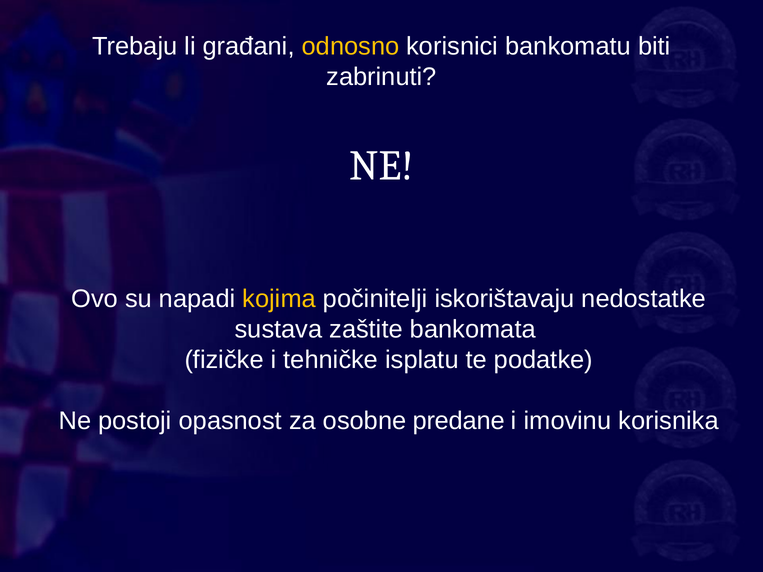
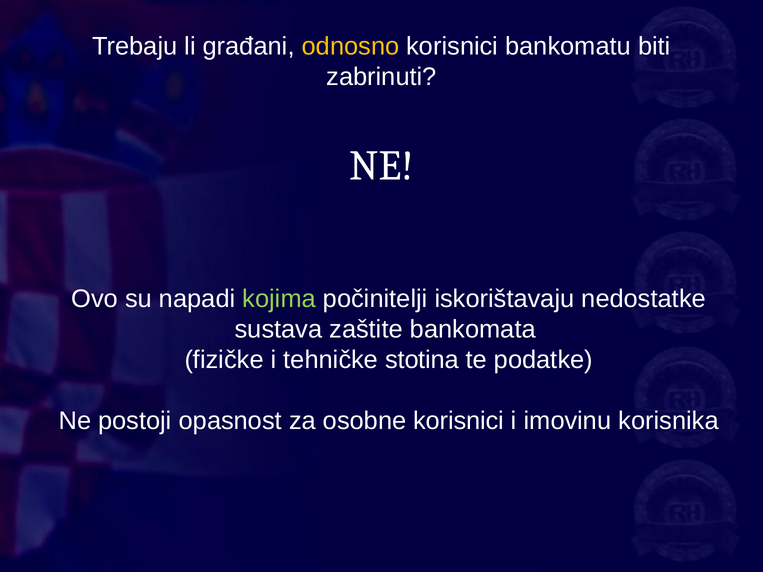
kojima colour: yellow -> light green (279, 299)
isplatu: isplatu -> stotina (422, 360)
osobne predane: predane -> korisnici (459, 421)
